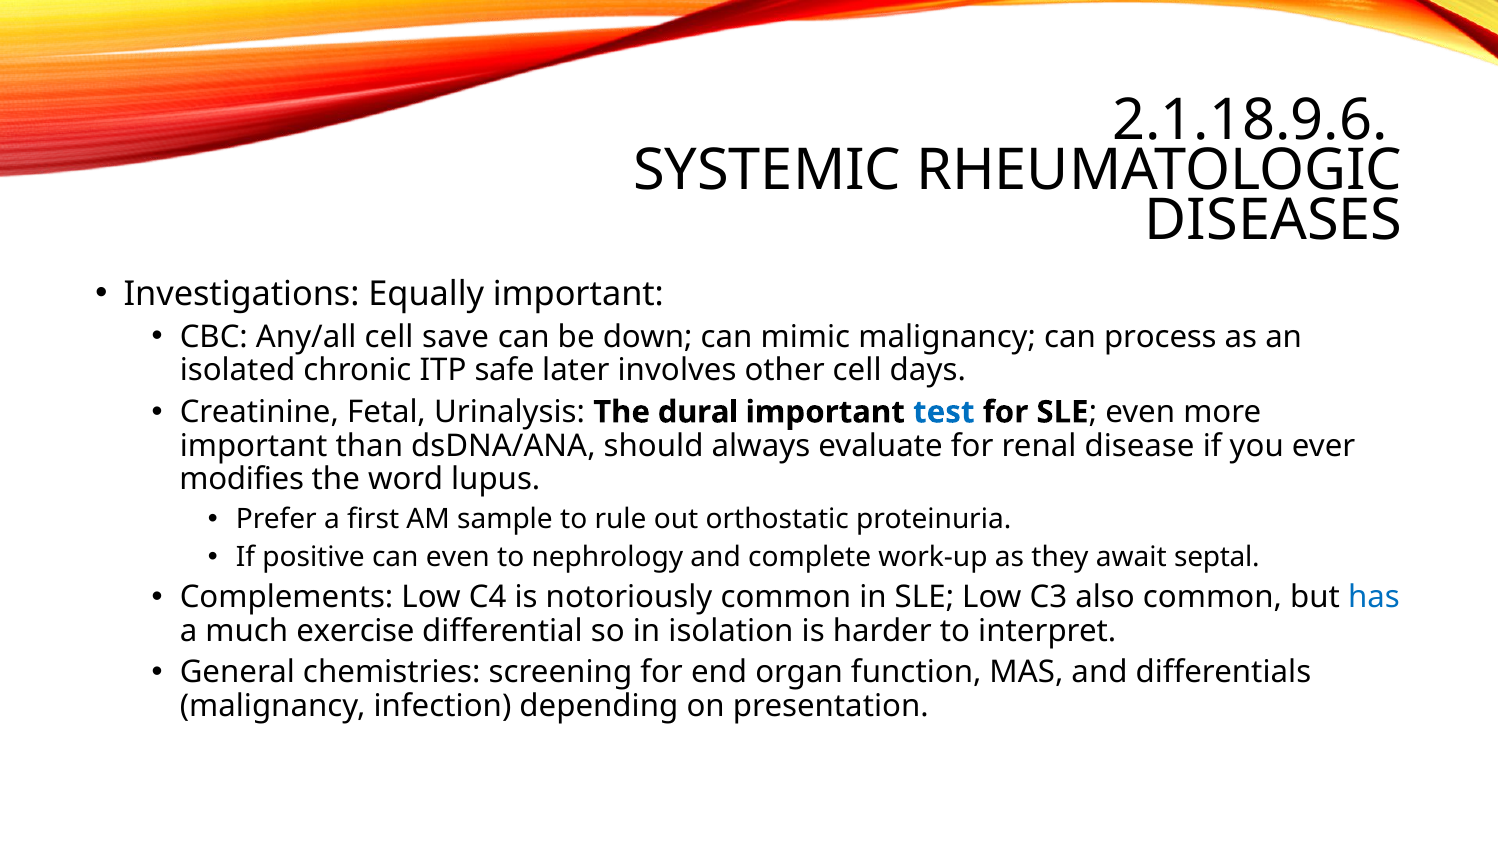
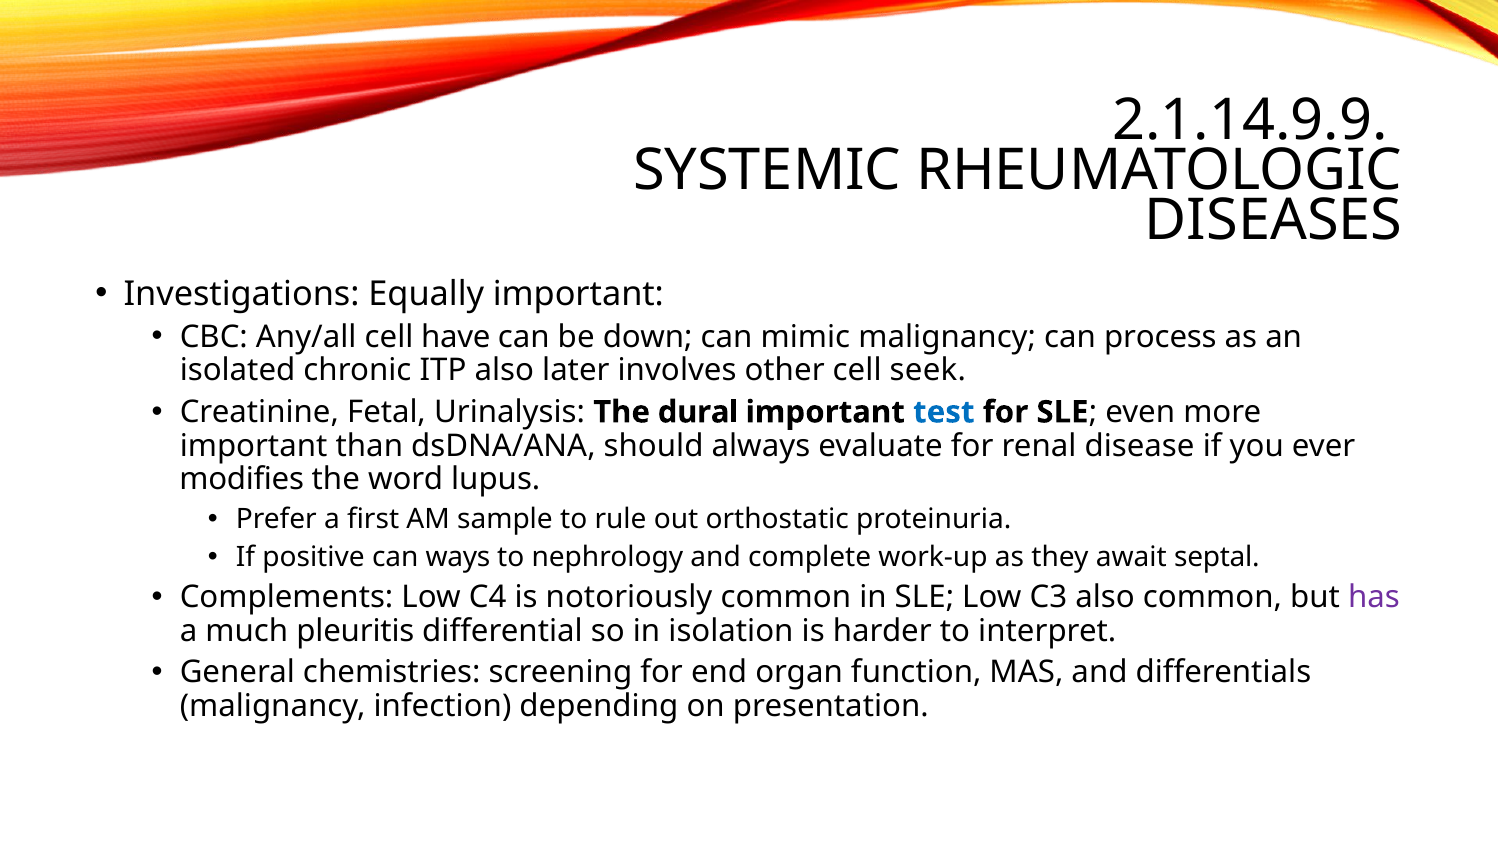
2.1.18.9.6: 2.1.18.9.6 -> 2.1.14.9.9 (1250, 120)
save: save -> have (456, 337)
ITP safe: safe -> also (504, 370)
days: days -> seek (928, 370)
can even: even -> ways (458, 557)
has colour: blue -> purple (1374, 597)
exercise: exercise -> pleuritis (355, 631)
